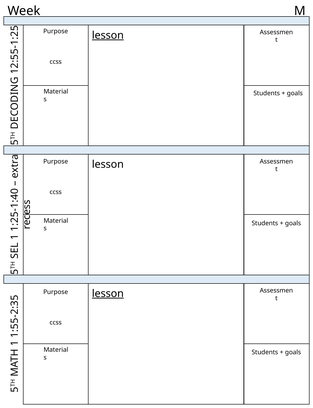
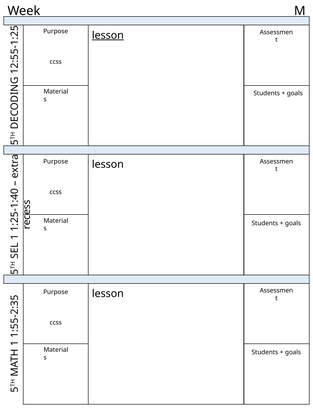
lesson underline: present -> none (108, 294)
